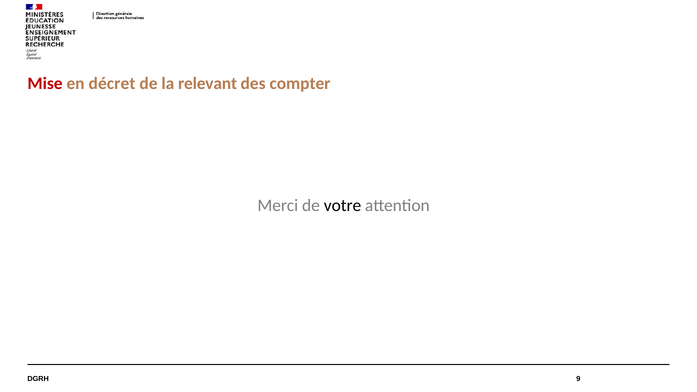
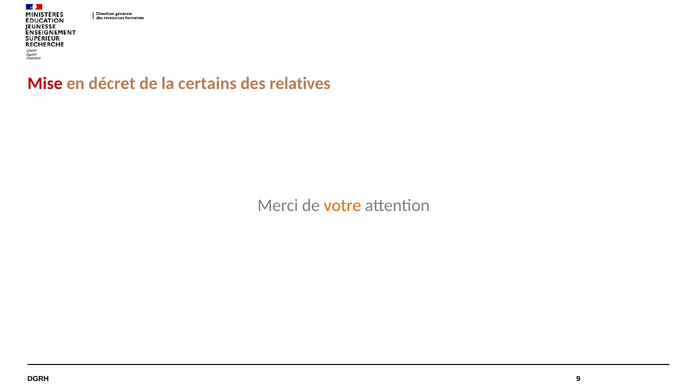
relevant: relevant -> certains (207, 83)
compter: compter -> relatives (300, 83)
votre colour: black -> orange (343, 205)
